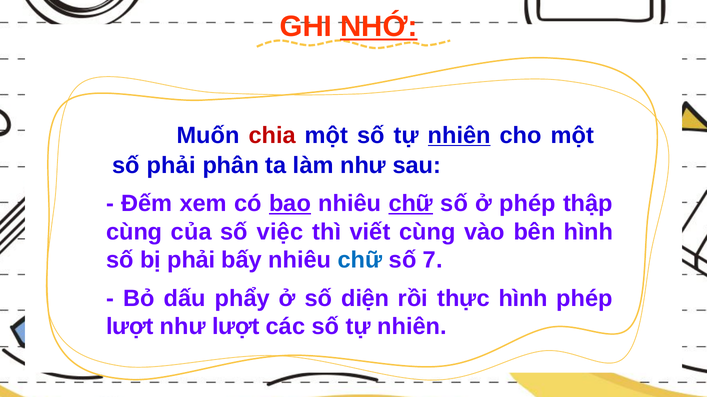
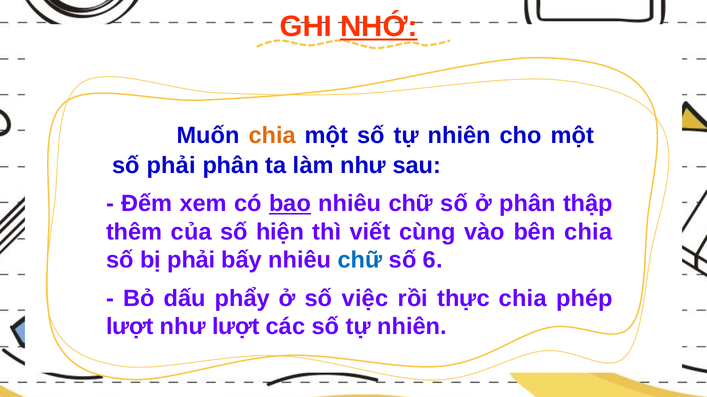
chia colour: red -> orange (272, 136)
nhiên underline: present -> none (459, 136)
chữ underline: present -> none (411, 204)
ở phép: phép -> phân (528, 204)
cùng: cùng -> thêm (134, 232)
việc: việc -> hiện (280, 232)
bên hình: hình -> chia (588, 232)
7: 7 -> 6 (433, 261)
diện: diện -> việc (365, 299)
thực hình: hình -> chia (523, 299)
